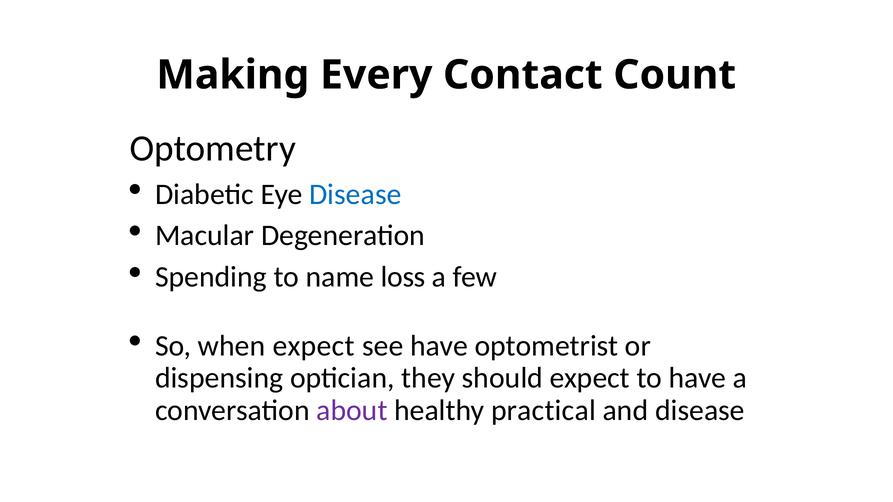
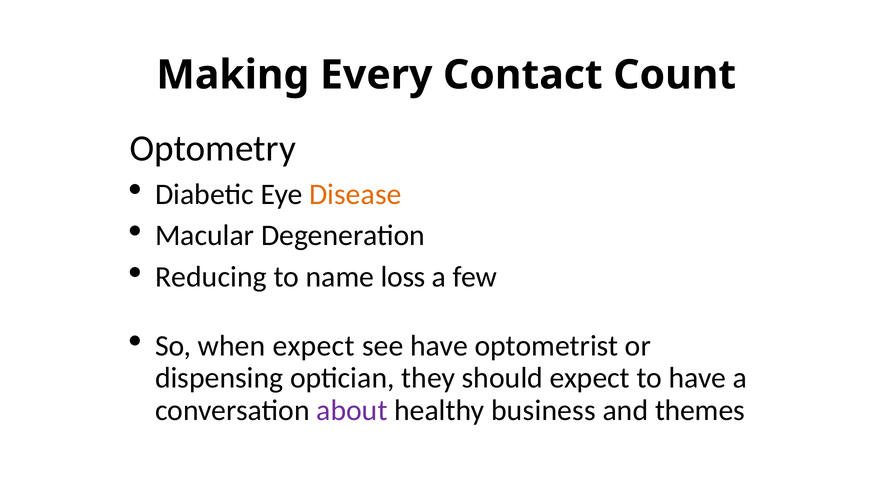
Disease colour: blue -> orange (355, 194)
Spending: Spending -> Reducing (211, 277)
practical: practical -> business (543, 410)
and disease: disease -> themes (700, 410)
